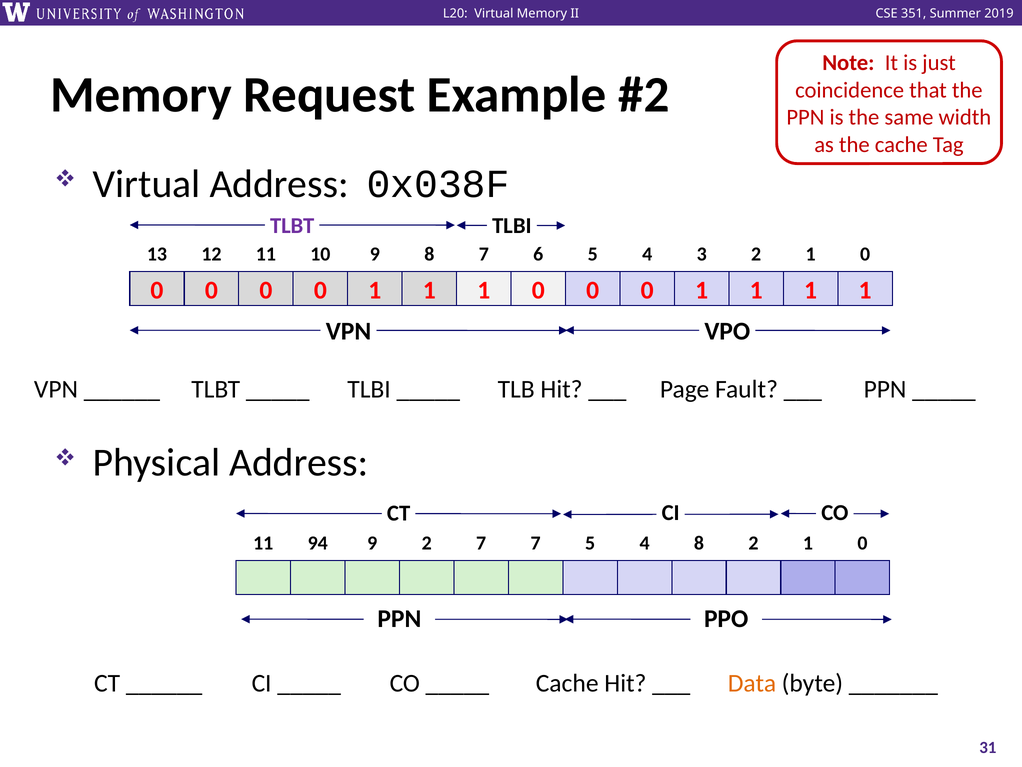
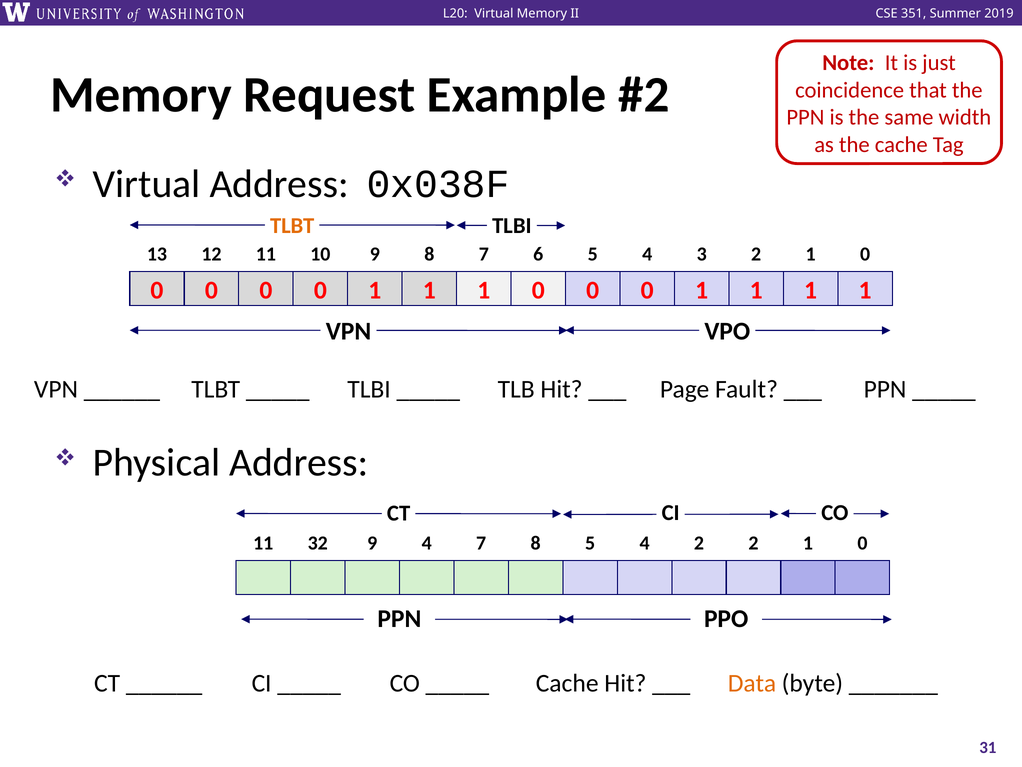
TLBT colour: purple -> orange (292, 225)
94: 94 -> 32 (318, 543)
9 2: 2 -> 4 (427, 543)
7 7: 7 -> 8 (536, 543)
4 8: 8 -> 2 (699, 543)
